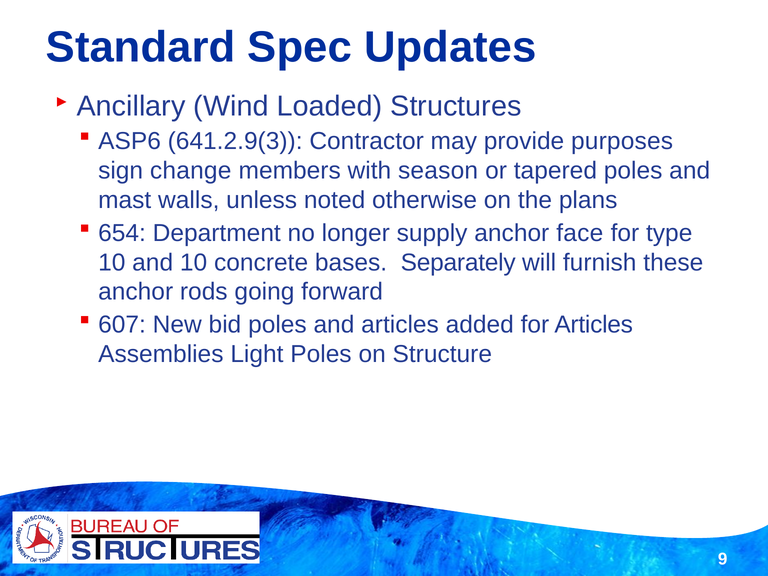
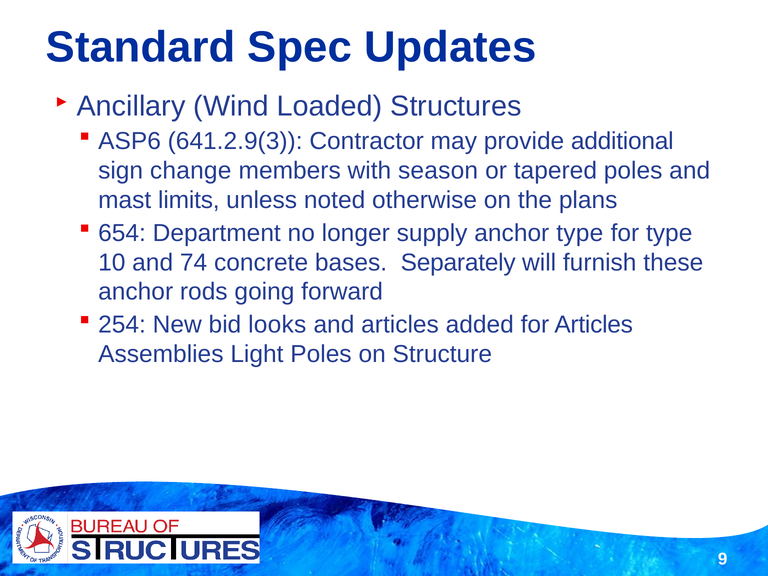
purposes: purposes -> additional (622, 141)
walls: walls -> limits (189, 200)
anchor face: face -> type (580, 233)
and 10: 10 -> 74 (194, 262)
607: 607 -> 254 (122, 325)
bid poles: poles -> looks (277, 325)
